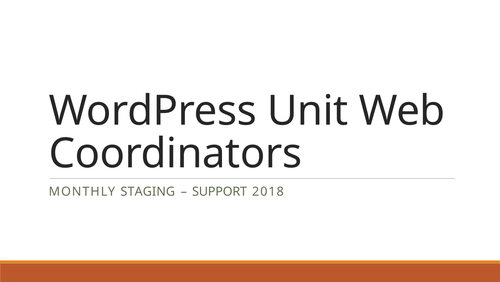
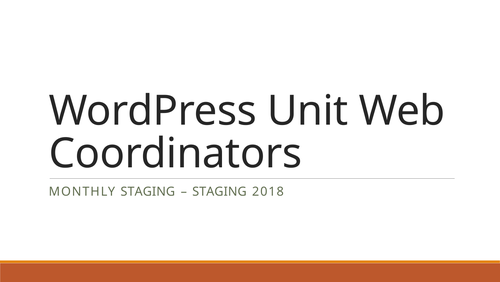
SUPPORT: SUPPORT -> STAGING (219, 191)
